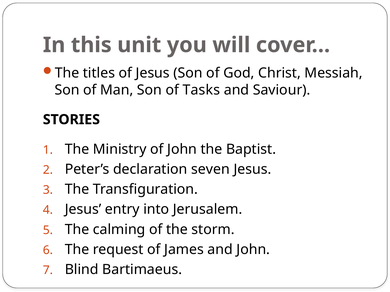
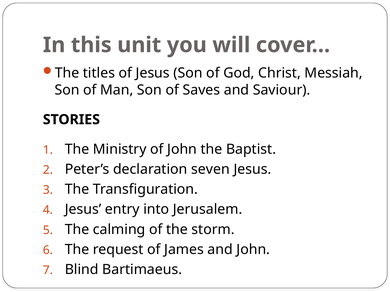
Tasks: Tasks -> Saves (201, 90)
